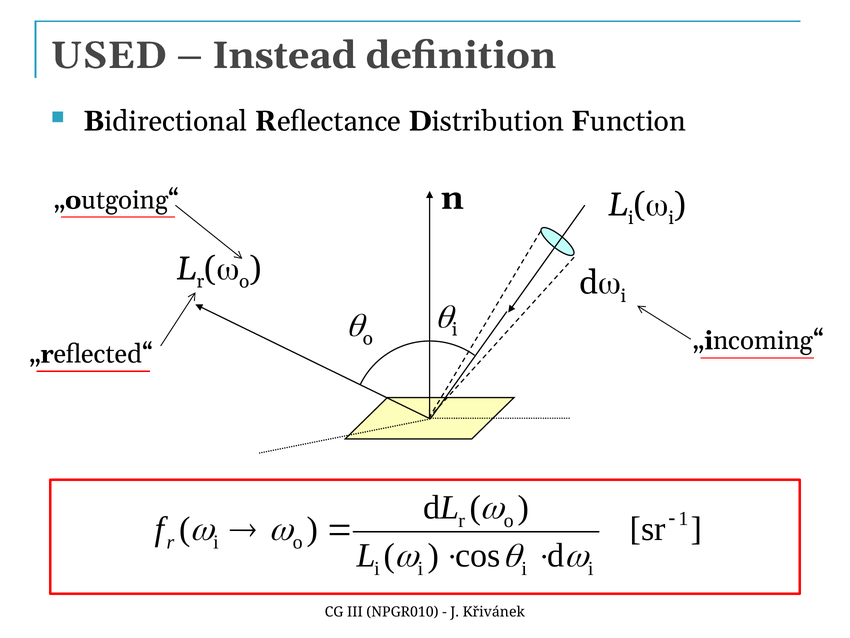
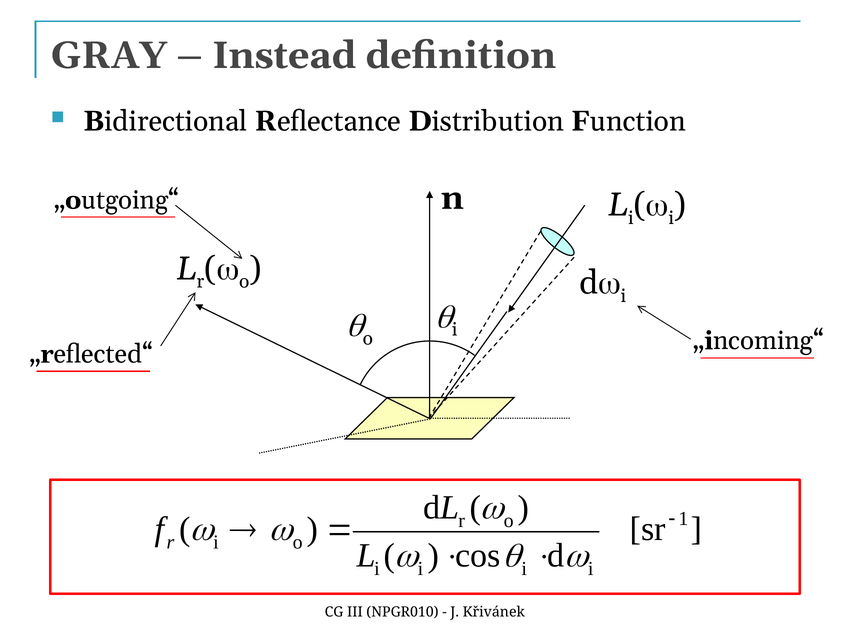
USED: USED -> GRAY (109, 55)
